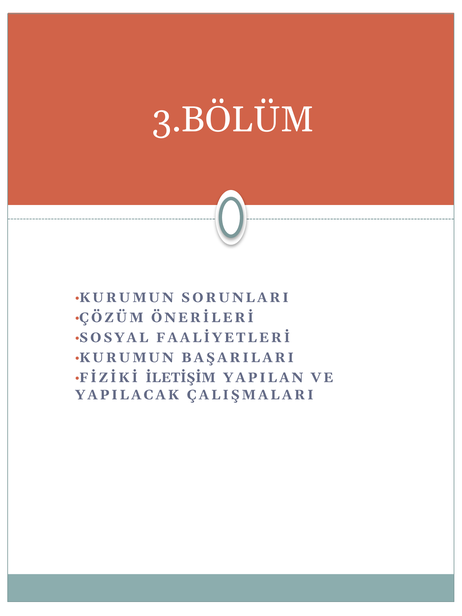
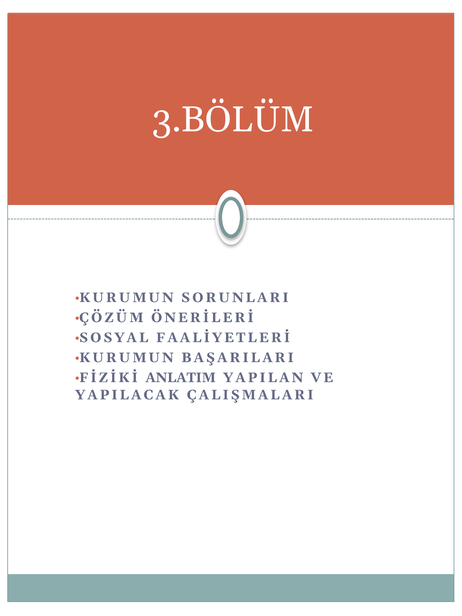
İLETİŞİM: İLETİŞİM -> ANLATIM (181, 378)
